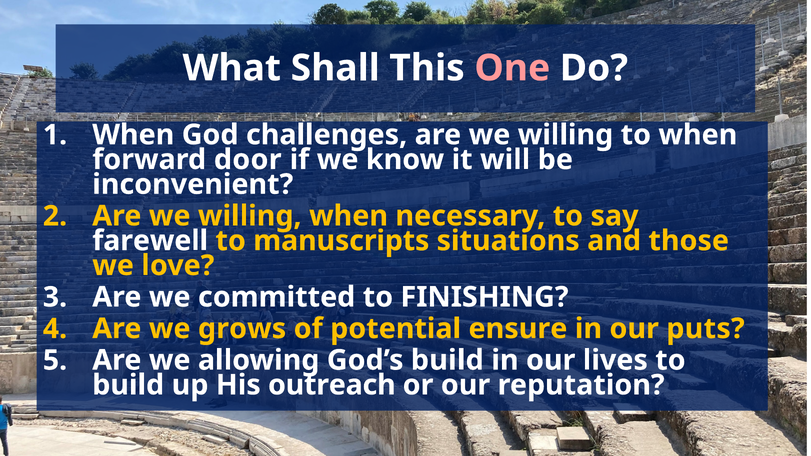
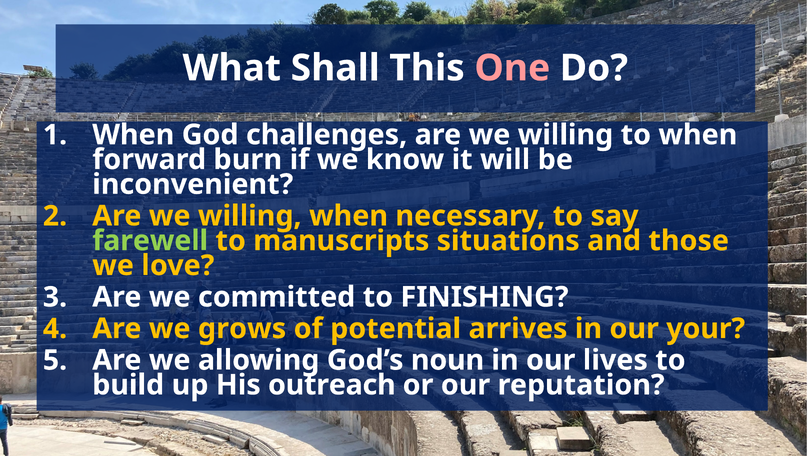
door: door -> burn (248, 160)
farewell colour: white -> light green (150, 241)
ensure: ensure -> arrives (518, 329)
puts: puts -> your (706, 329)
God’s build: build -> noun (448, 360)
